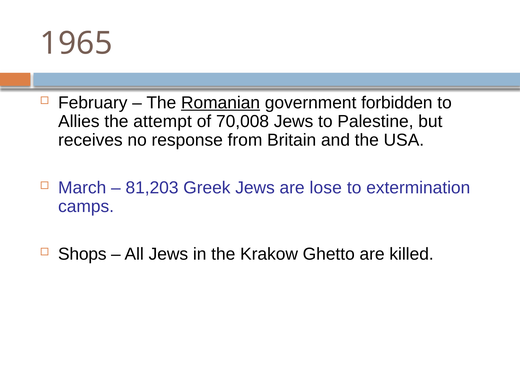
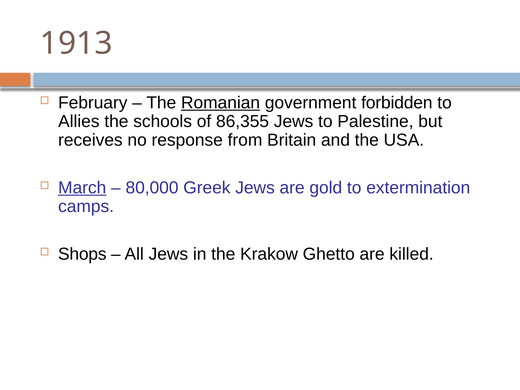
1965: 1965 -> 1913 (76, 43)
attempt: attempt -> schools (163, 122)
70,008: 70,008 -> 86,355 (243, 122)
March underline: none -> present (82, 188)
81,203: 81,203 -> 80,000 (152, 188)
lose: lose -> gold (326, 188)
